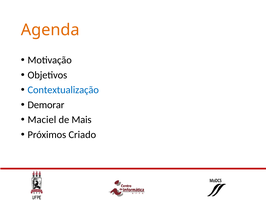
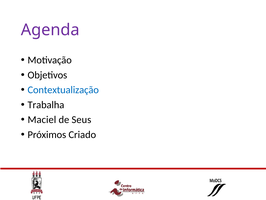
Agenda colour: orange -> purple (50, 30)
Demorar: Demorar -> Trabalha (46, 105)
Mais: Mais -> Seus (81, 119)
